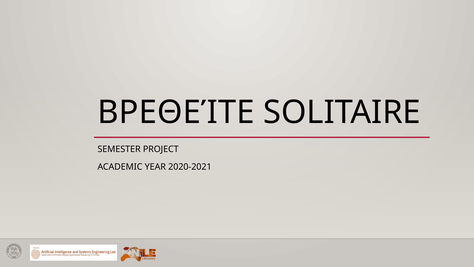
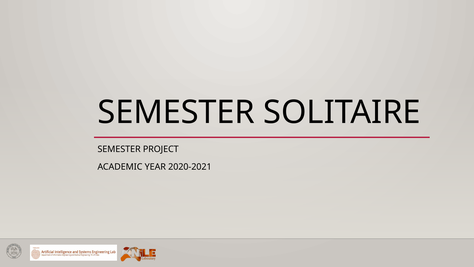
ΒΡΕΘΕΊΤΕ: ΒΡΕΘΕΊΤΕ -> SEMESTER (176, 112)
